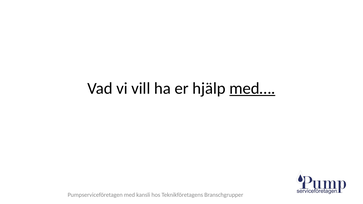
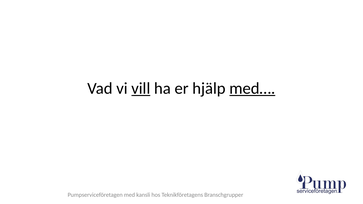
vill underline: none -> present (141, 88)
